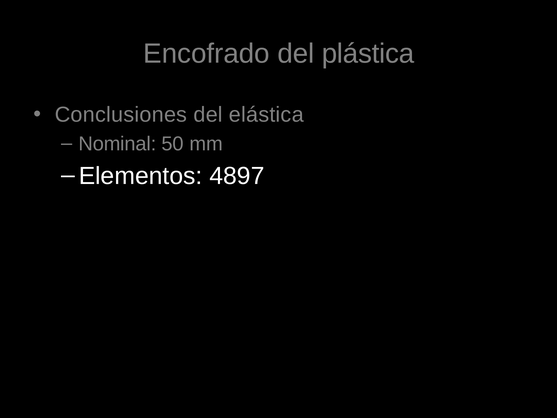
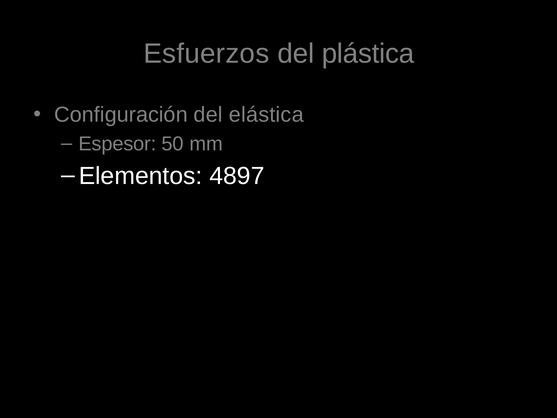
Encofrado: Encofrado -> Esfuerzos (206, 53)
Conclusiones: Conclusiones -> Configuración (121, 115)
Nominal: Nominal -> Espesor (117, 144)
